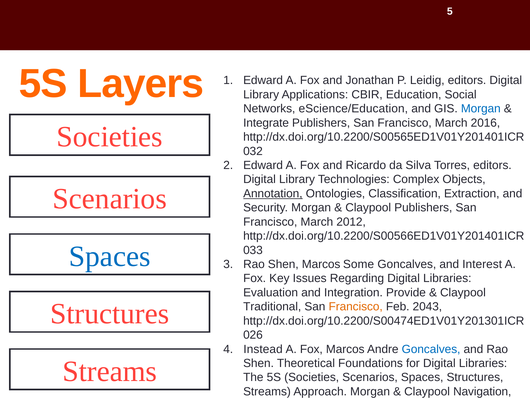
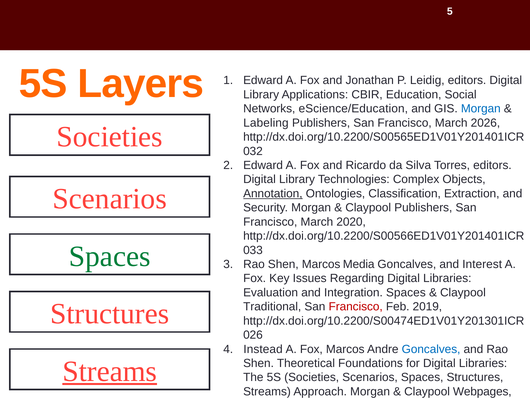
Integrate: Integrate -> Labeling (266, 123)
2016: 2016 -> 2026 (485, 123)
March 2012: 2012 -> 2020 (351, 222)
Spaces colour: blue -> green (110, 256)
Some: Some -> Media (359, 264)
Integration Provide: Provide -> Spaces (406, 292)
Francisco colour: orange -> red (356, 306)
2043: 2043 -> 2019 (427, 306)
Streams underline: none -> present (110, 371)
Navigation: Navigation -> Webpages (482, 391)
